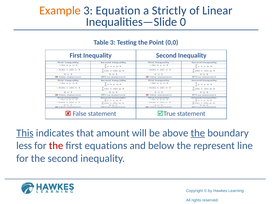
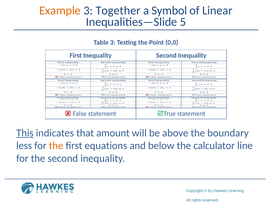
Equation: Equation -> Together (118, 11)
Strictly: Strictly -> Symbol (169, 11)
0: 0 -> 5 (183, 22)
the underline: present -> none (198, 133)
the colour: red -> orange (56, 146)
represent: represent -> calculator (214, 146)
